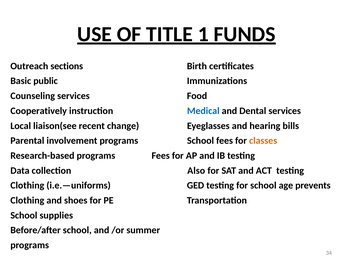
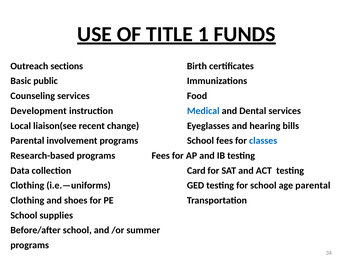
Cooperatively: Cooperatively -> Development (39, 111)
classes colour: orange -> blue (263, 141)
Also: Also -> Card (196, 170)
age prevents: prevents -> parental (313, 185)
